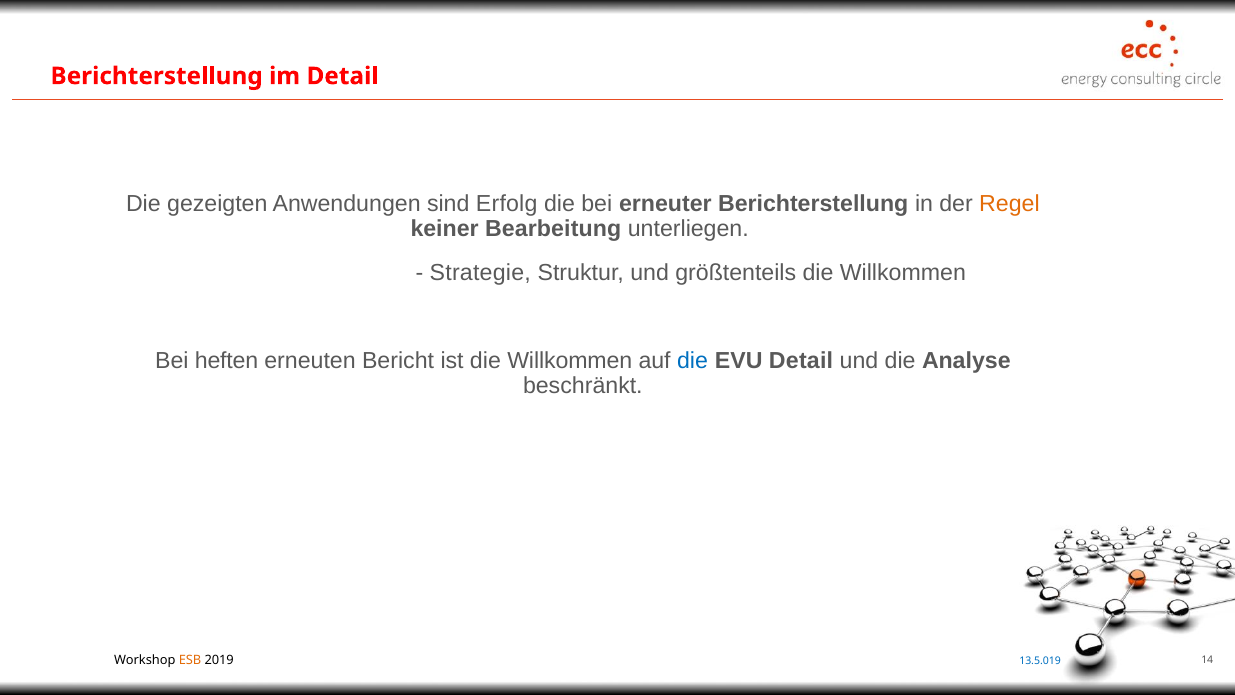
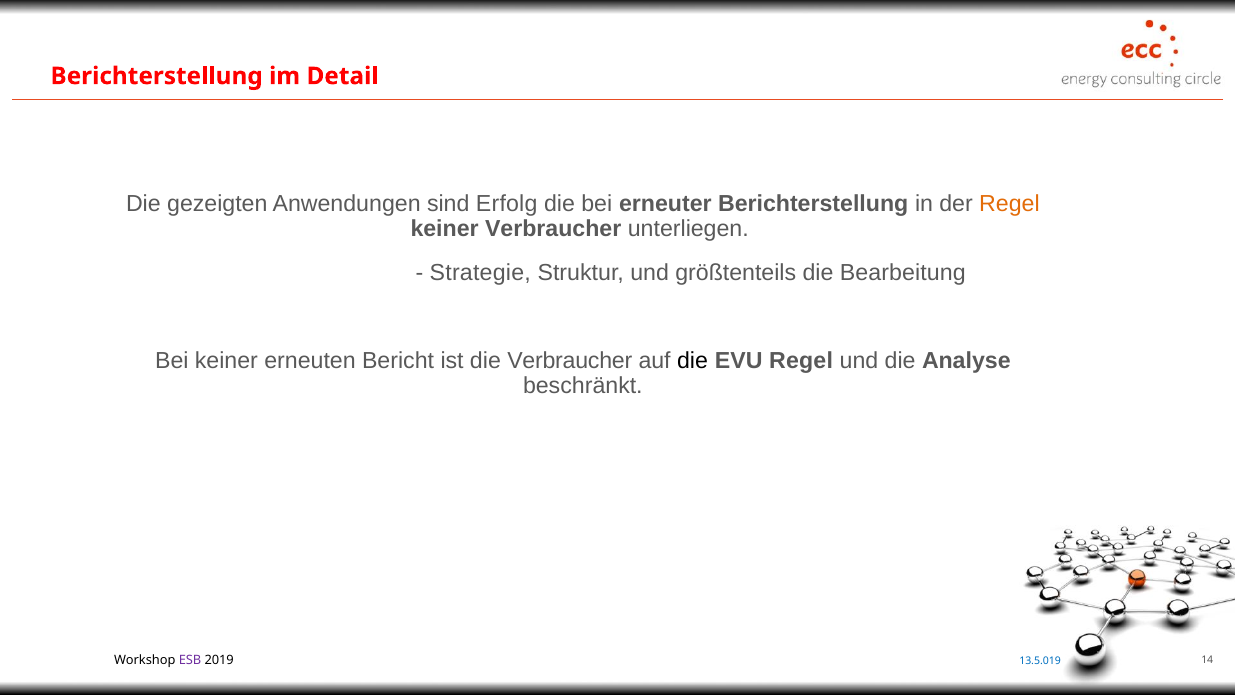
keiner Bearbeitung: Bearbeitung -> Verbraucher (553, 229)
größtenteils die Willkommen: Willkommen -> Bearbeitung (903, 273)
Bei heften: heften -> keiner (226, 360)
ist die Willkommen: Willkommen -> Verbraucher (570, 360)
die colour: blue -> black (693, 360)
EVU Detail: Detail -> Regel (801, 360)
ESB colour: orange -> purple (190, 659)
